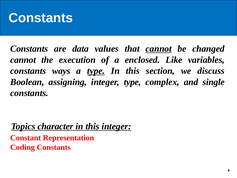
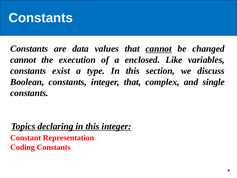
ways: ways -> exist (61, 71)
type underline: present -> none (96, 71)
Boolean assigning: assigning -> constants (68, 82)
integer type: type -> that (132, 82)
character: character -> declaring (55, 126)
